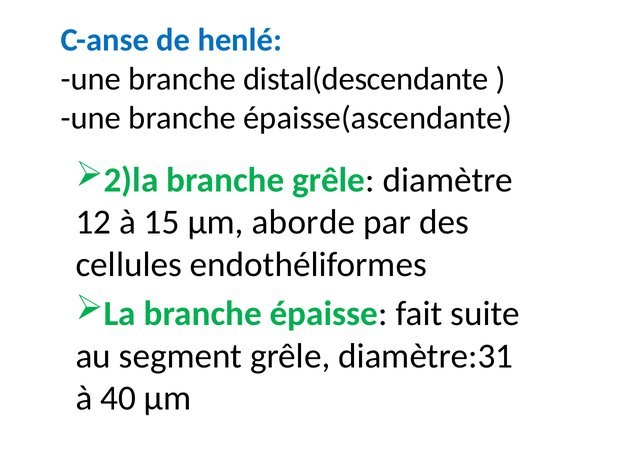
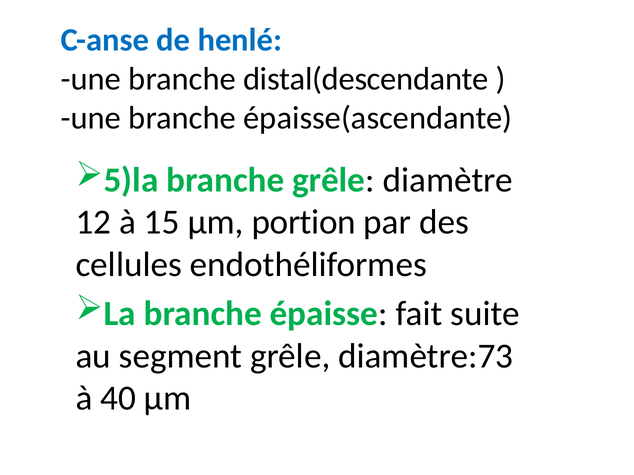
2)la: 2)la -> 5)la (131, 180)
aborde: aborde -> portion (304, 223)
diamètre:31: diamètre:31 -> diamètre:73 (426, 356)
